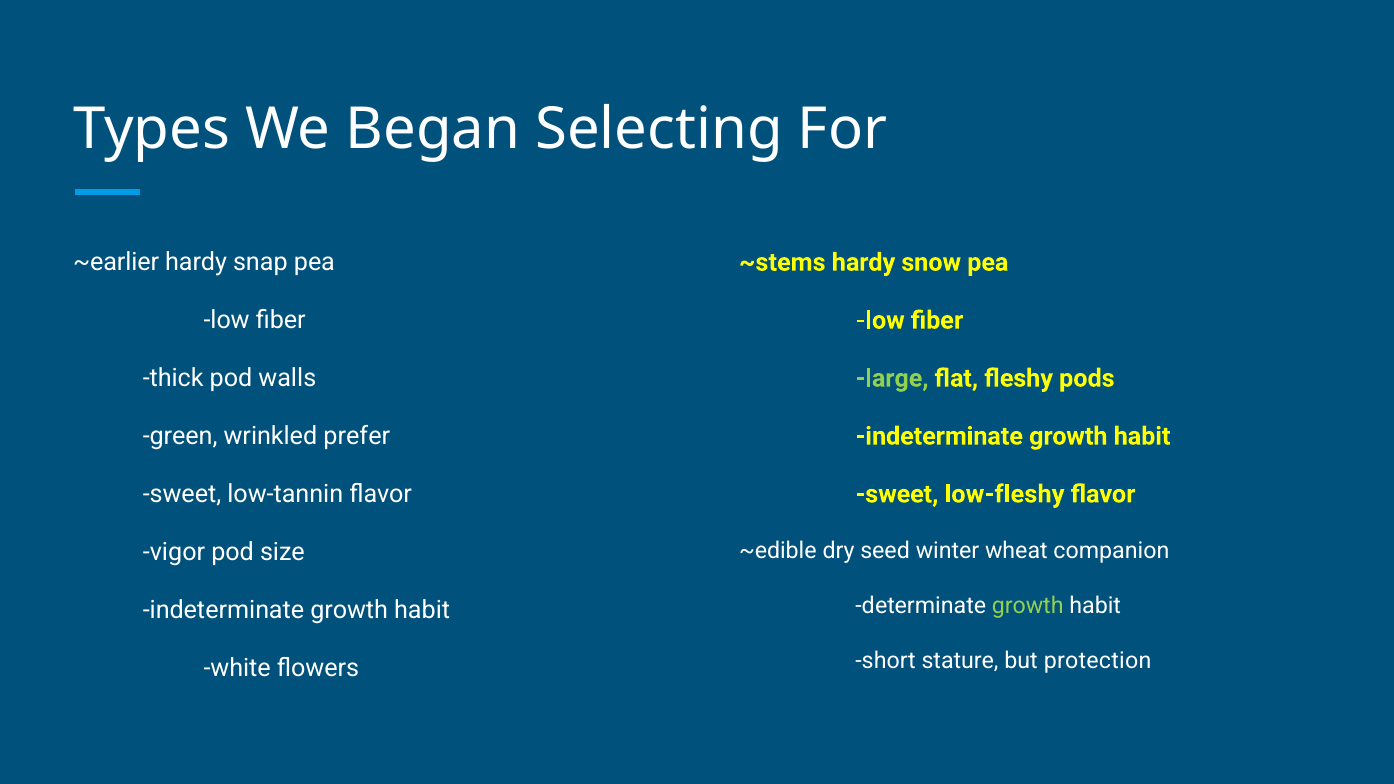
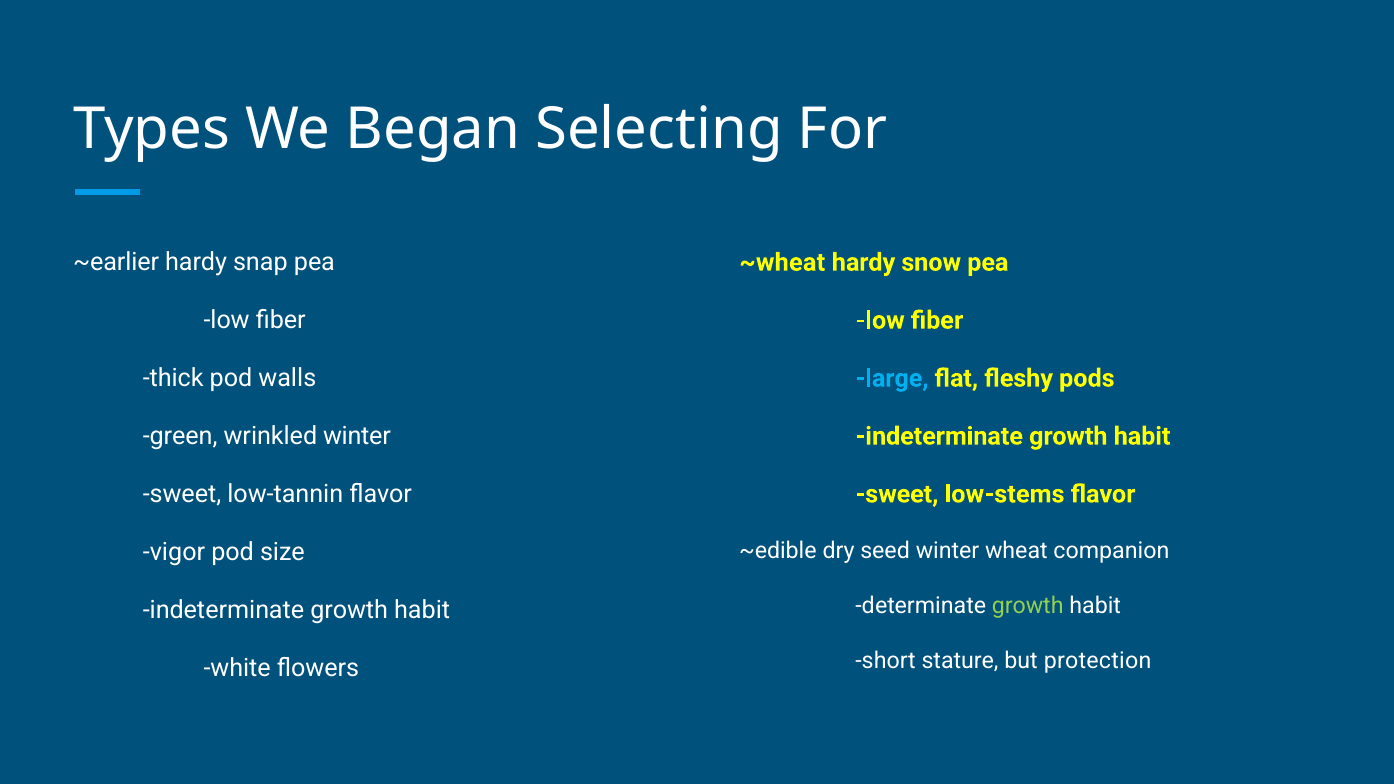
~stems: ~stems -> ~wheat (782, 262)
large colour: light green -> light blue (892, 378)
wrinkled prefer: prefer -> winter (357, 436)
low-fleshy: low-fleshy -> low-stems (1005, 494)
